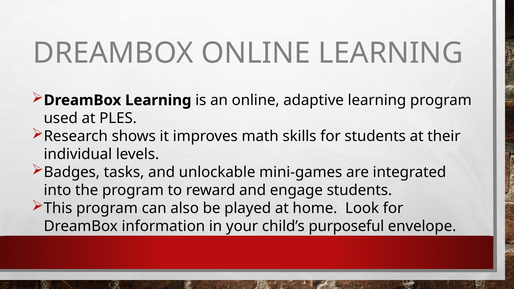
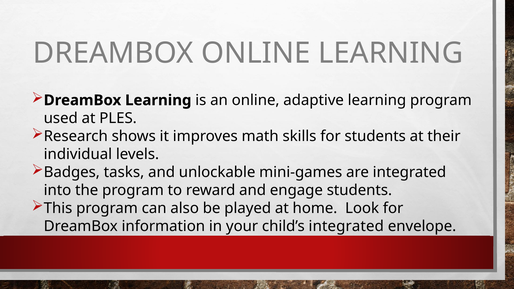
child’s purposeful: purposeful -> integrated (346, 226)
